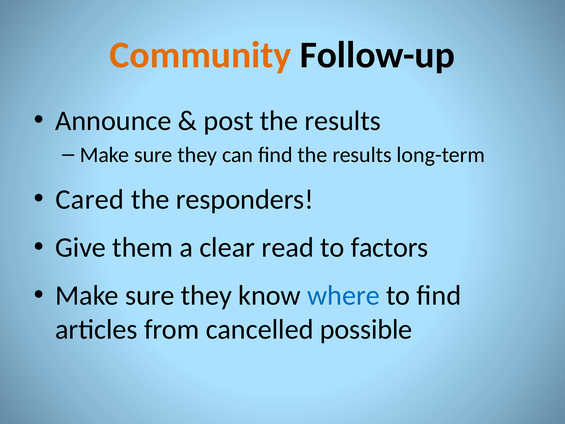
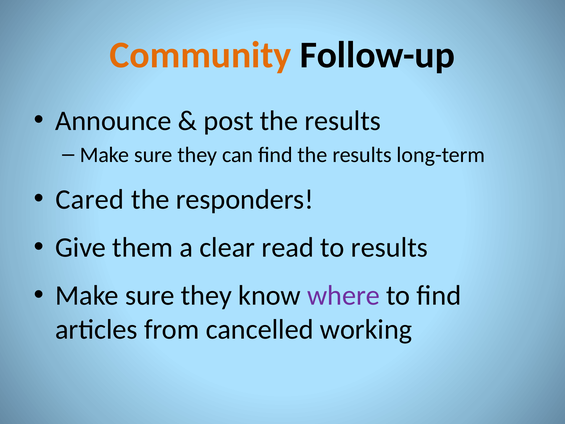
to factors: factors -> results (389, 247)
where colour: blue -> purple (344, 295)
possible: possible -> working (366, 329)
